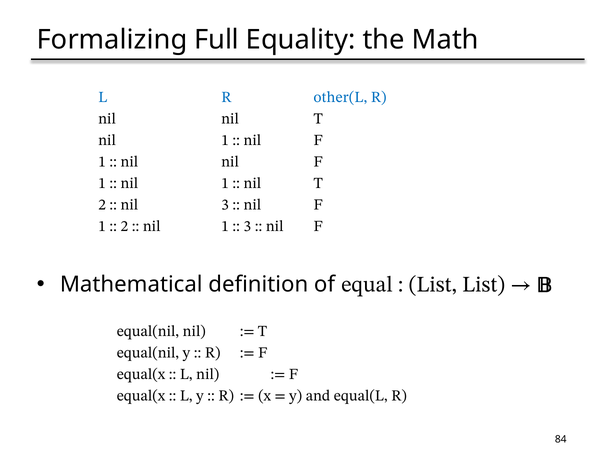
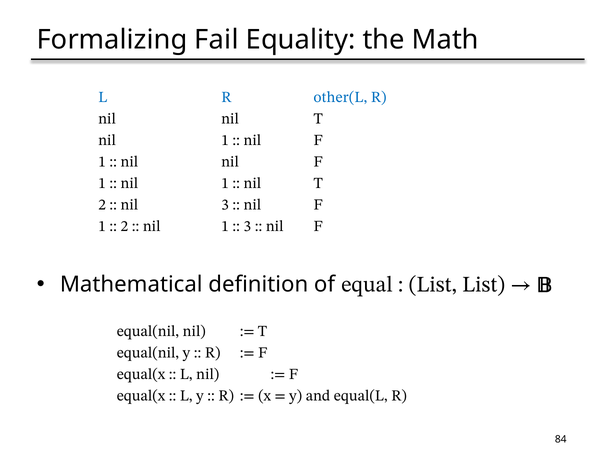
Full: Full -> Fail (217, 40)
